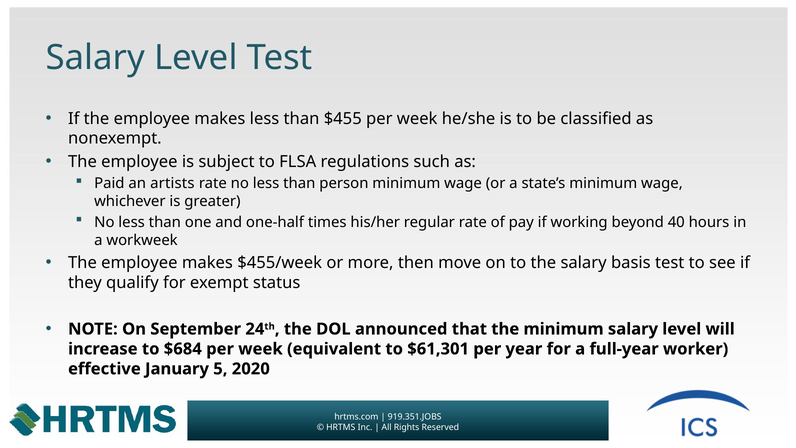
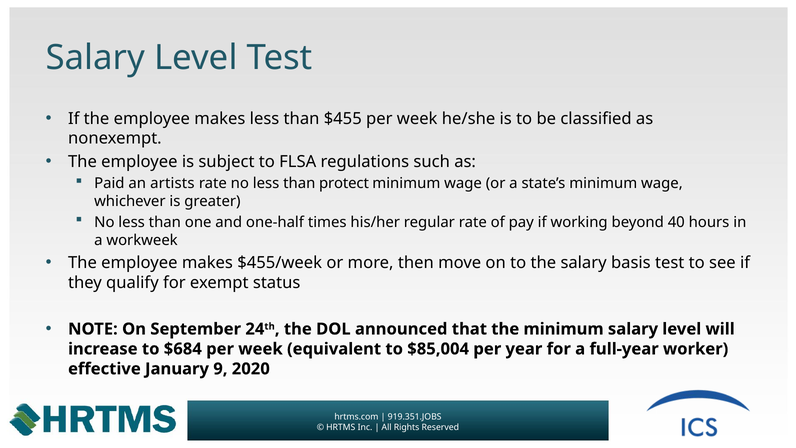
person: person -> protect (344, 183)
$61,301: $61,301 -> $85,004 (438, 349)
5: 5 -> 9 (220, 369)
